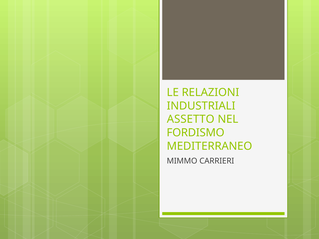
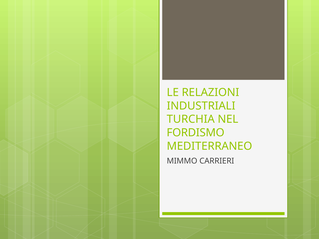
ASSETTO: ASSETTO -> TURCHIA (191, 119)
